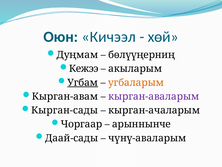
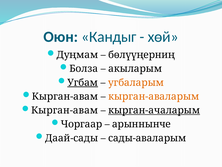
Кичээл: Кичээл -> Кандыг (109, 37)
Кежээ: Кежээ -> Болза (84, 69)
кырган-аваларым colour: purple -> orange (154, 96)
Кырган-сады: Кырган-сады -> Кырган-авам (65, 110)
кырган-ачаларым underline: none -> present (154, 110)
чүнү-аваларым: чүнү-аваларым -> сады-аваларым (147, 138)
